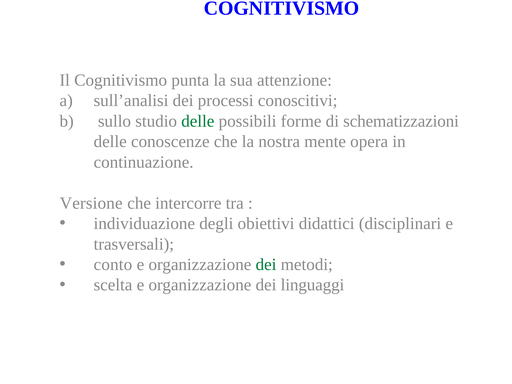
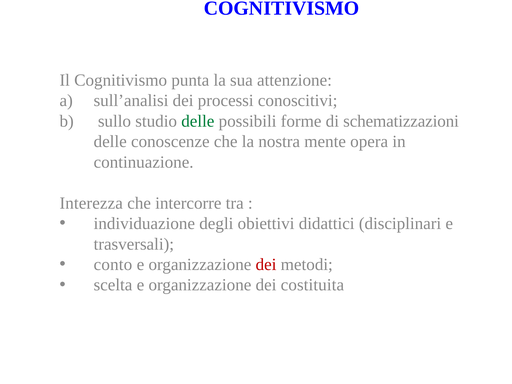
Versione: Versione -> Interezza (91, 203)
dei colour: green -> red (266, 265)
linguaggi: linguaggi -> costituita (312, 285)
